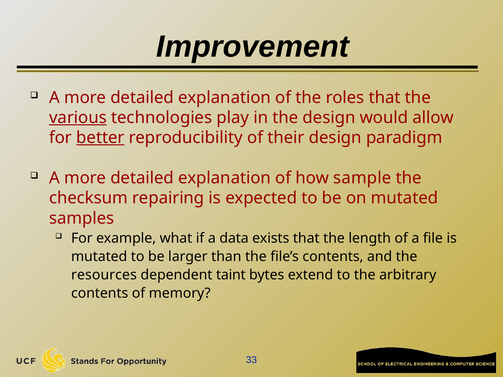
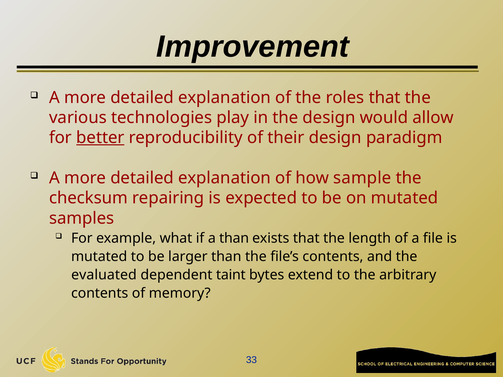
various underline: present -> none (78, 118)
a data: data -> than (234, 238)
resources: resources -> evaluated (104, 275)
